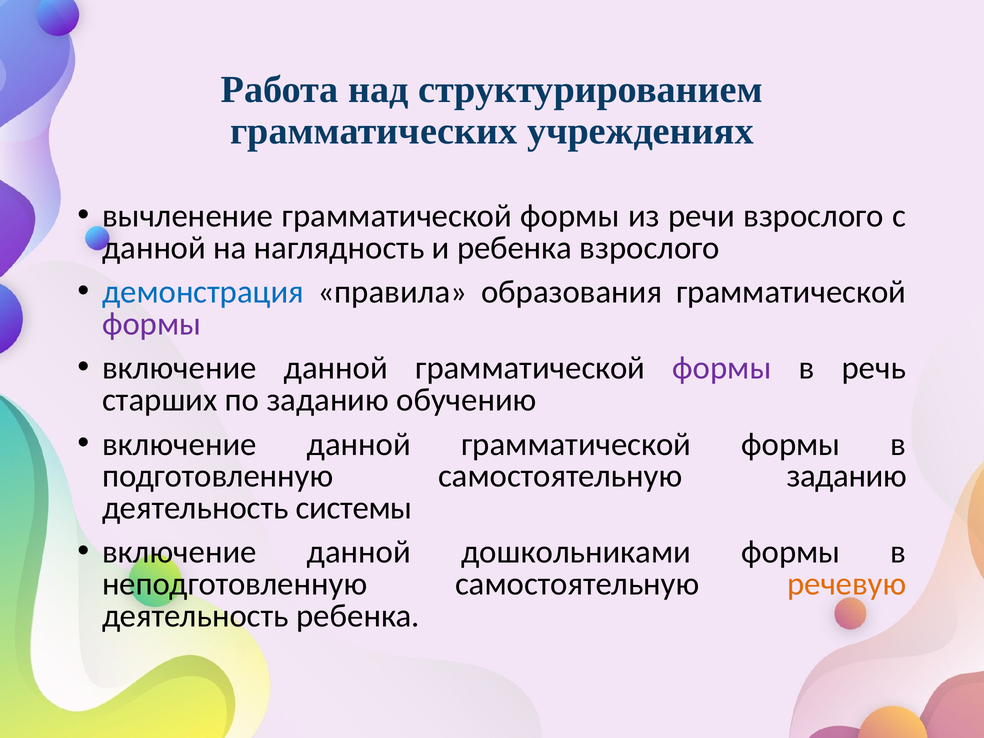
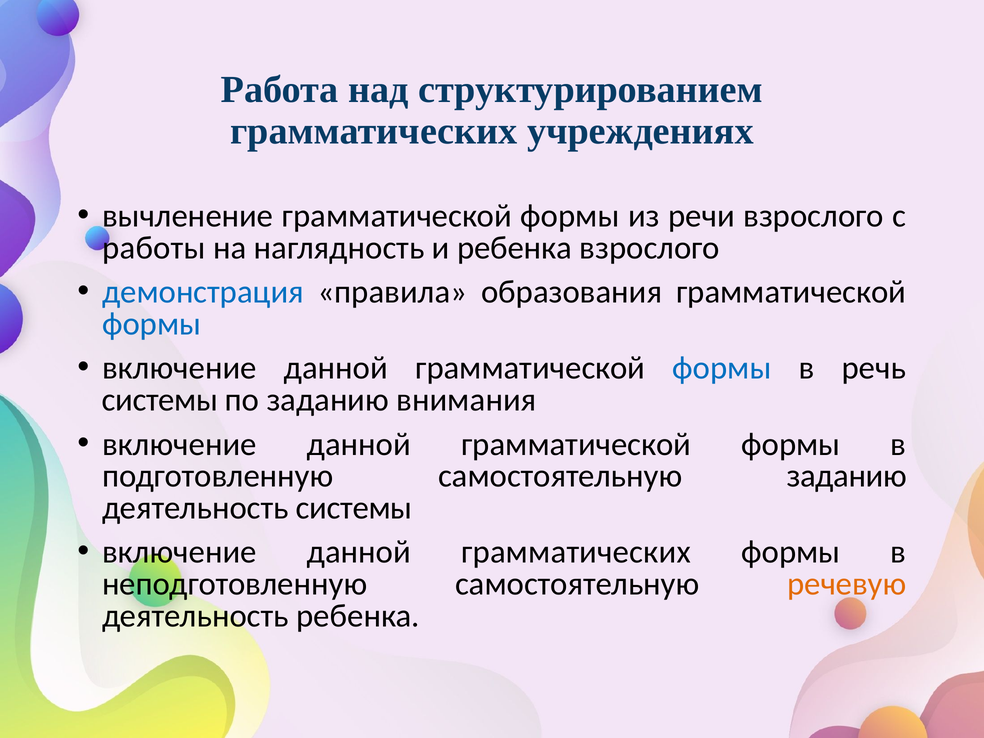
данной: данной -> работы (154, 248)
формы colour: purple -> blue (152, 324)
формы colour: purple -> blue (722, 368)
старших: старших -> системы (160, 400)
обучению: обучению -> внимания (466, 400)
данной дошкольниками: дошкольниками -> грамматических (576, 552)
